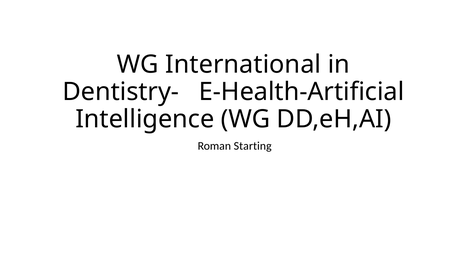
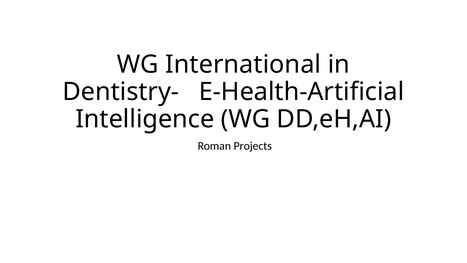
Starting: Starting -> Projects (253, 146)
